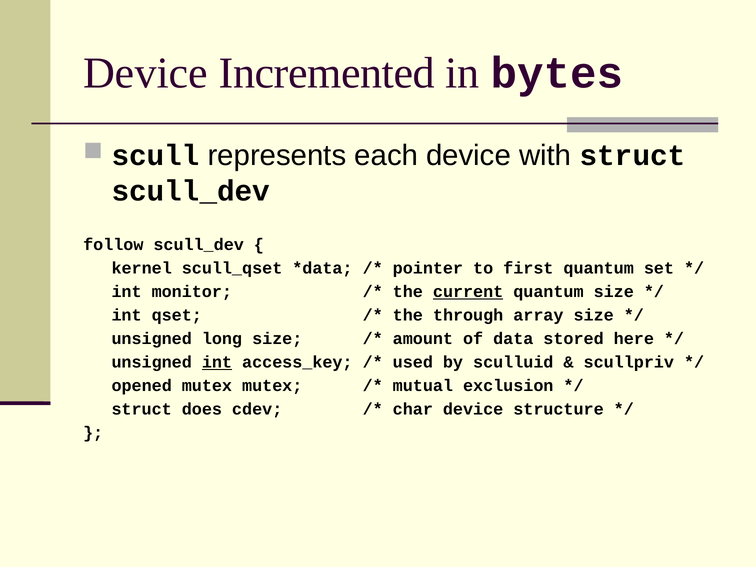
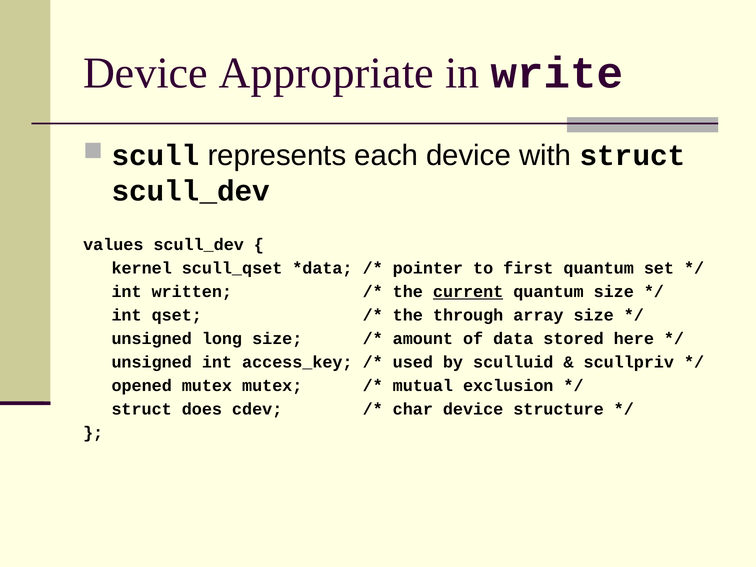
Incremented: Incremented -> Appropriate (326, 73)
bytes: bytes -> write (557, 73)
follow: follow -> values (113, 245)
monitor: monitor -> written (192, 292)
int underline: present -> none (217, 362)
